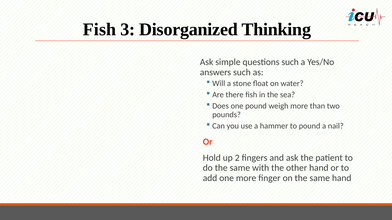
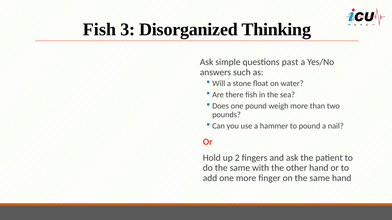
questions such: such -> past (290, 62)
